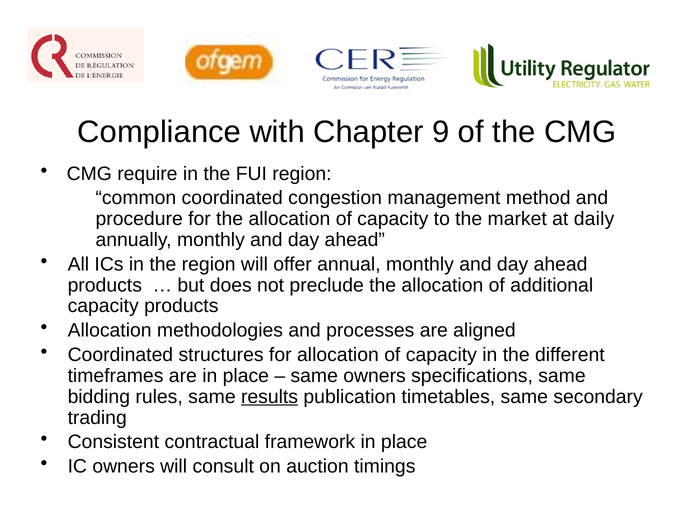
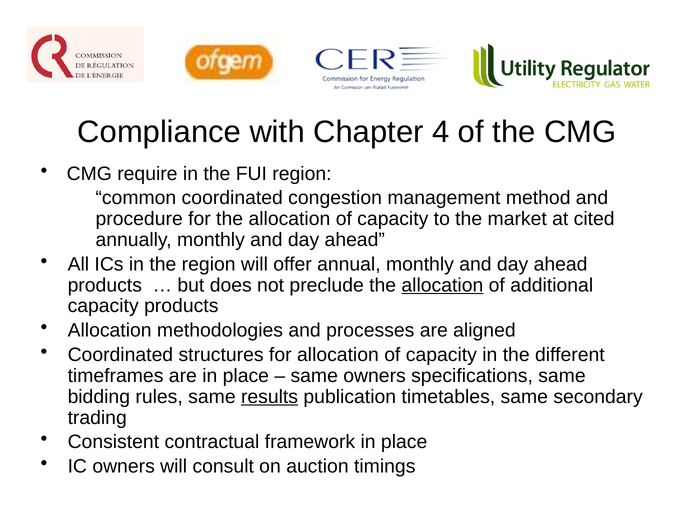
9: 9 -> 4 (441, 132)
daily: daily -> cited (594, 219)
allocation underline: none -> present (442, 285)
